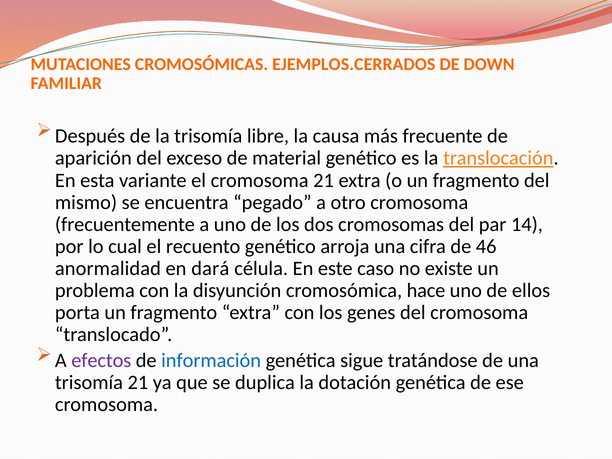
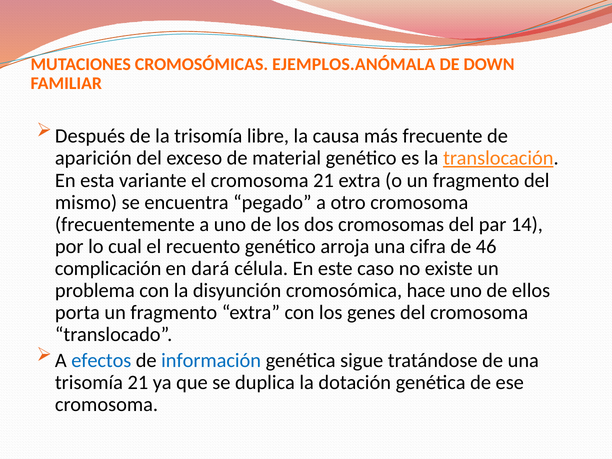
EJEMPLOS.CERRADOS: EJEMPLOS.CERRADOS -> EJEMPLOS.ANÓMALA (354, 64)
anormalidad: anormalidad -> complicación (108, 268)
efectos colour: purple -> blue (101, 361)
